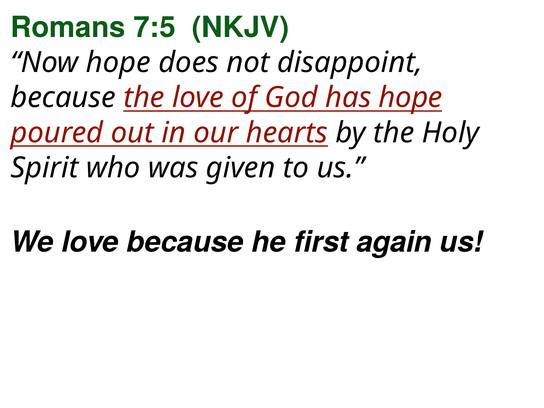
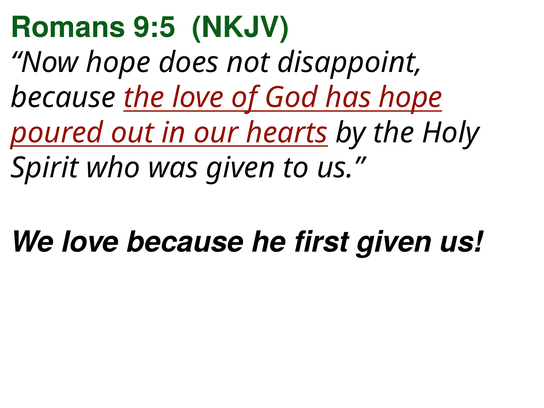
7:5: 7:5 -> 9:5 (155, 28)
first again: again -> given (394, 242)
